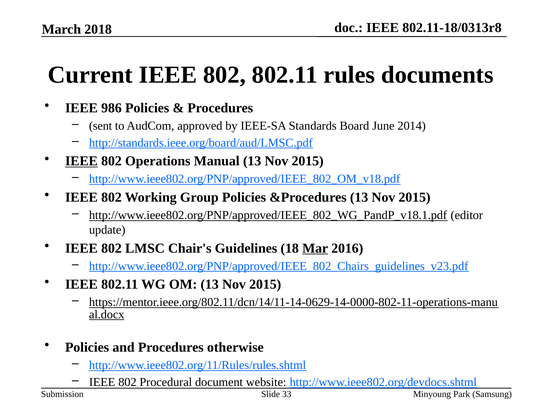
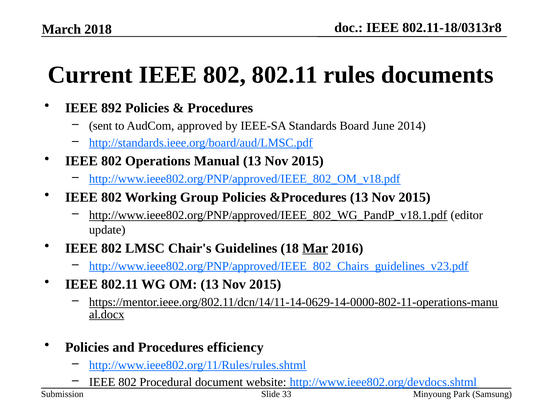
986: 986 -> 892 (111, 108)
IEEE underline: present -> none (81, 161)
otherwise: otherwise -> efficiency (235, 347)
